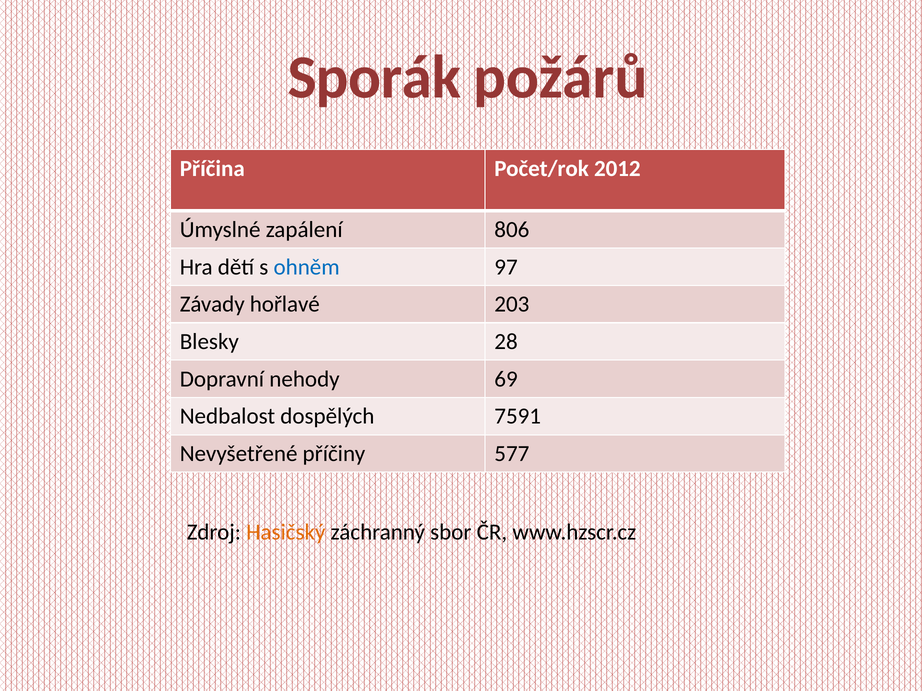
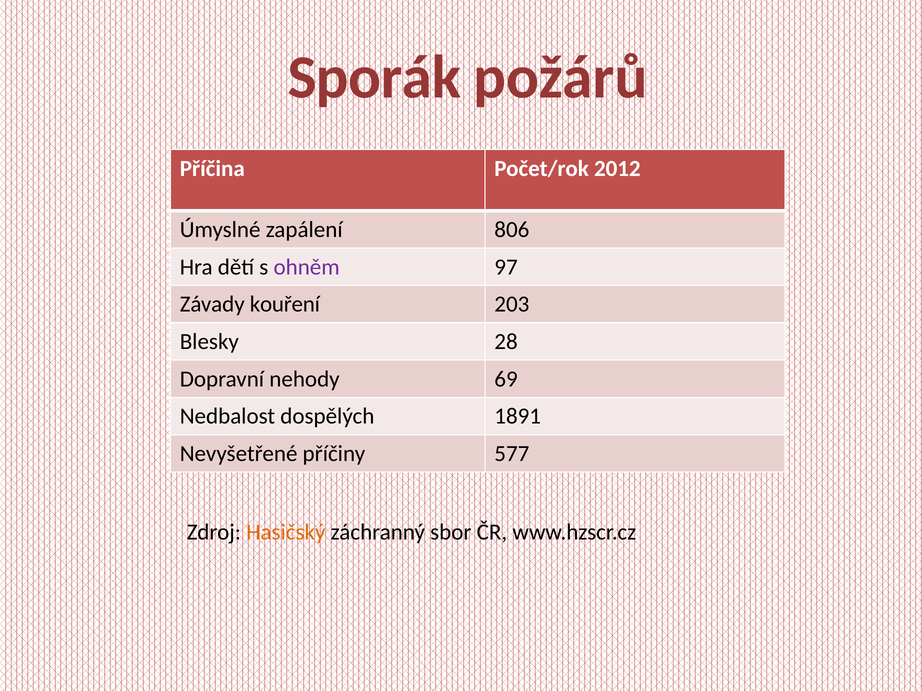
ohněm colour: blue -> purple (307, 267)
hořlavé: hořlavé -> kouření (285, 305)
7591: 7591 -> 1891 (518, 417)
